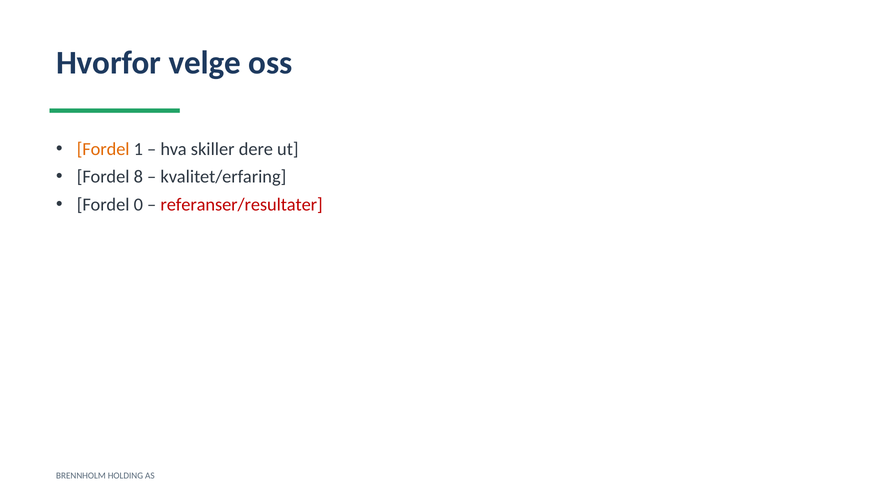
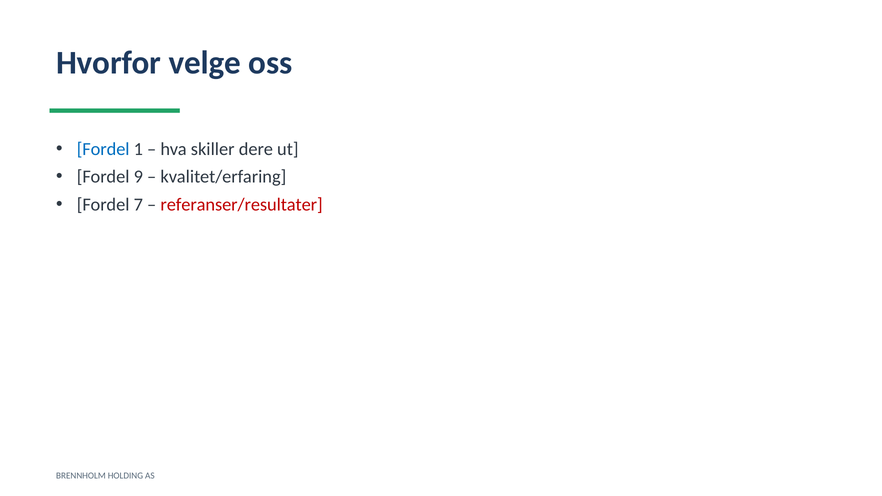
Fordel colour: orange -> blue (103, 149)
8: 8 -> 9 (138, 177)
0: 0 -> 7 (138, 205)
